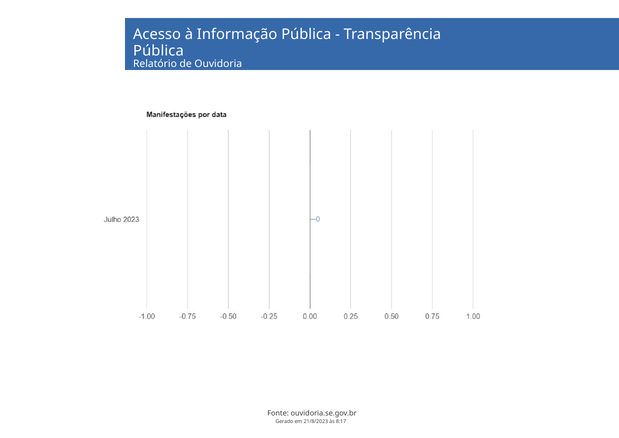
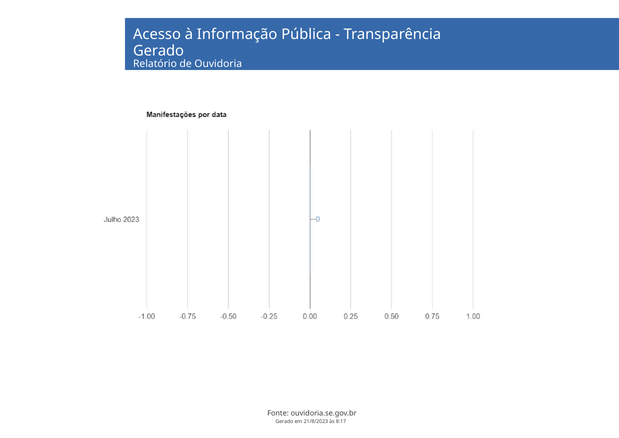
Pública: Pública -> Gerado (159, 51)
